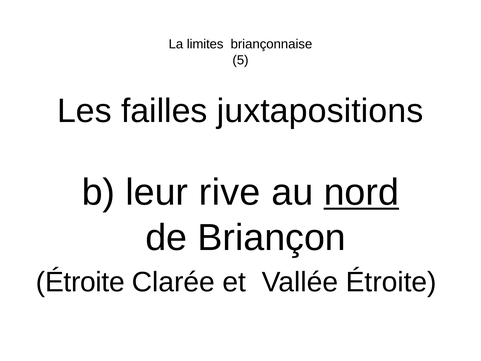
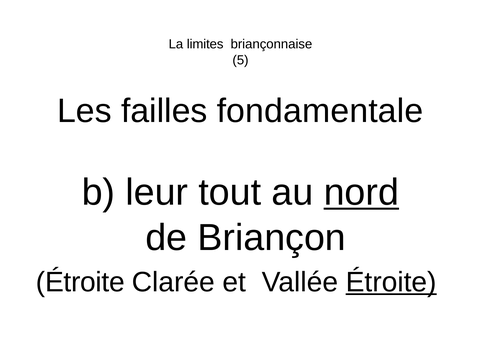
juxtapositions: juxtapositions -> fondamentale (320, 111)
rive: rive -> tout (230, 192)
Étroite underline: none -> present (391, 282)
